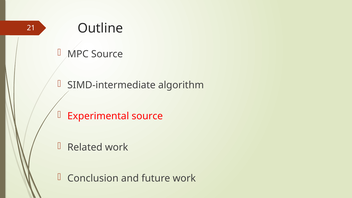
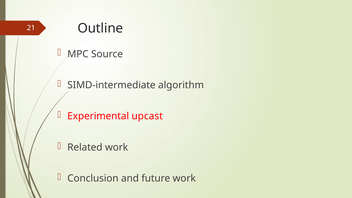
Experimental source: source -> upcast (147, 116)
